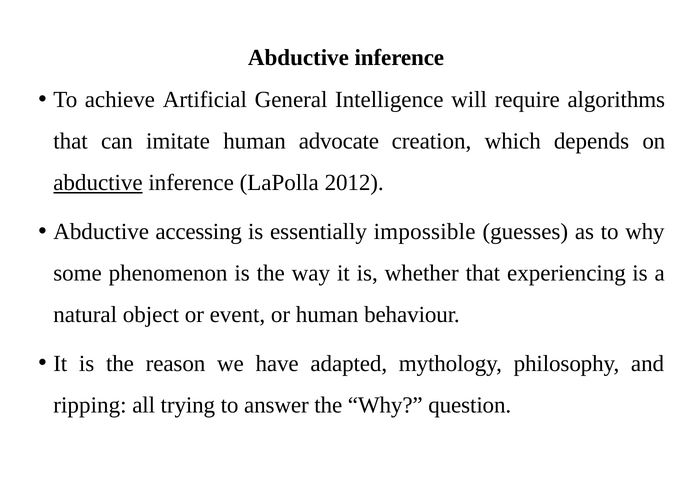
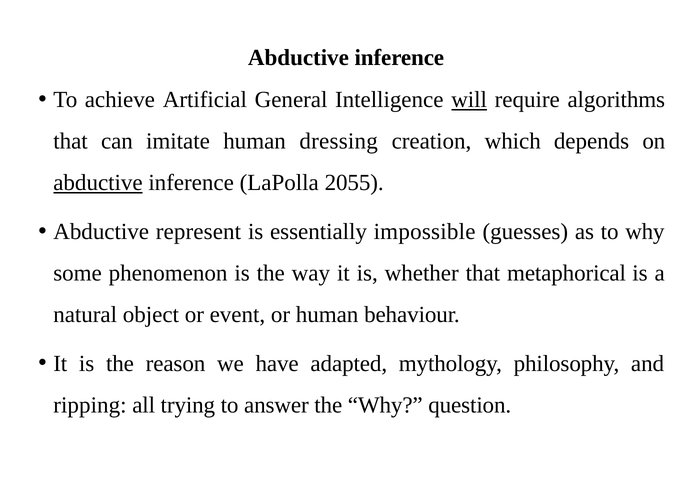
will underline: none -> present (469, 100)
advocate: advocate -> dressing (339, 141)
2012: 2012 -> 2055 (354, 183)
accessing: accessing -> represent (198, 232)
experiencing: experiencing -> metaphorical (567, 273)
